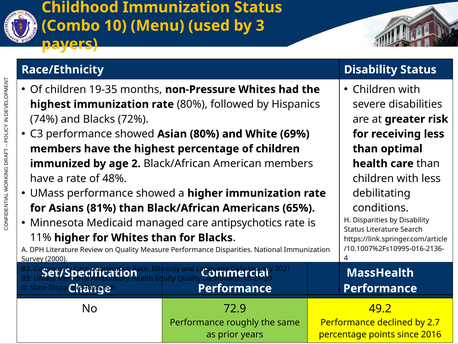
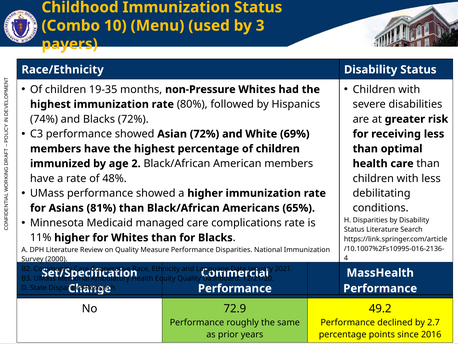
Asian 80%: 80% -> 72% (205, 134)
antipsychotics: antipsychotics -> complications (246, 223)
